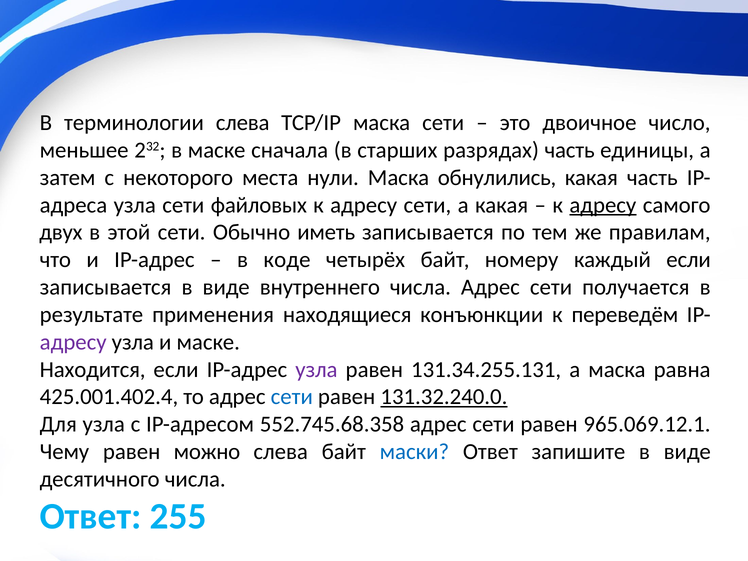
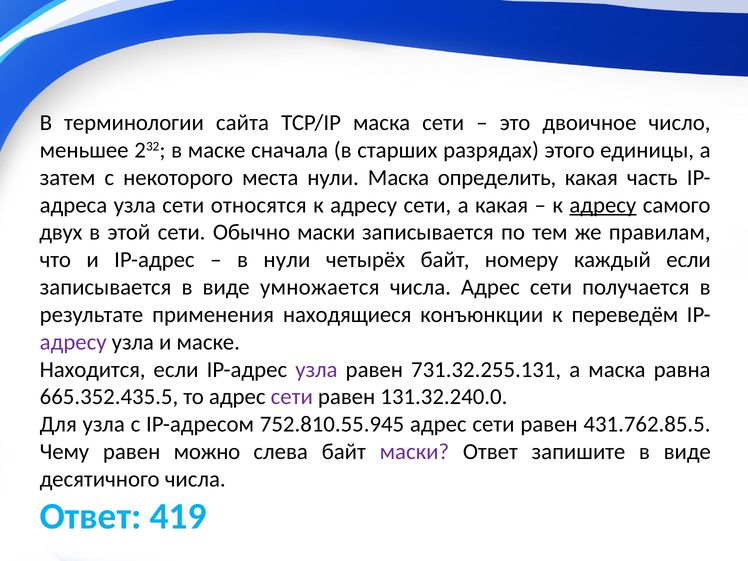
терминологии слева: слева -> сайта (242, 123)
разрядах часть: часть -> этого (570, 150)
обнулились: обнулились -> определить (497, 178)
файловых: файловых -> относятся (259, 205)
Обычно иметь: иметь -> маски (326, 232)
в коде: коде -> нули (287, 260)
внутреннего: внутреннего -> умножается (320, 287)
131.34.255.131: 131.34.255.131 -> 731.32.255.131 (486, 369)
425.001.402.4: 425.001.402.4 -> 665.352.435.5 (109, 397)
сети colour: blue -> purple (292, 397)
131.32.240.0 underline: present -> none (444, 397)
552.745.68.358: 552.745.68.358 -> 752.810.55.945 (332, 424)
965.069.12.1: 965.069.12.1 -> 431.762.85.5 (647, 424)
маски colour: blue -> purple (414, 452)
255: 255 -> 419 (178, 516)
